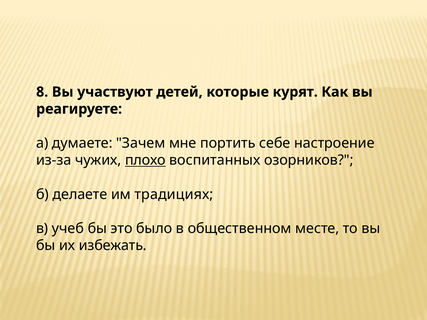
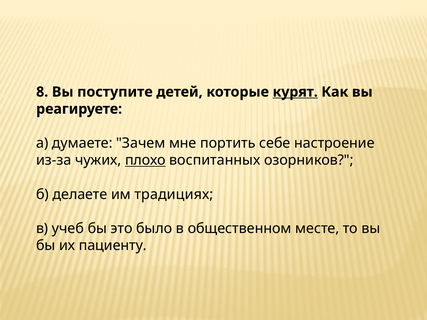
участвуют: участвуют -> поступите (115, 92)
курят underline: none -> present (295, 92)
избежать: избежать -> пациенту (113, 246)
